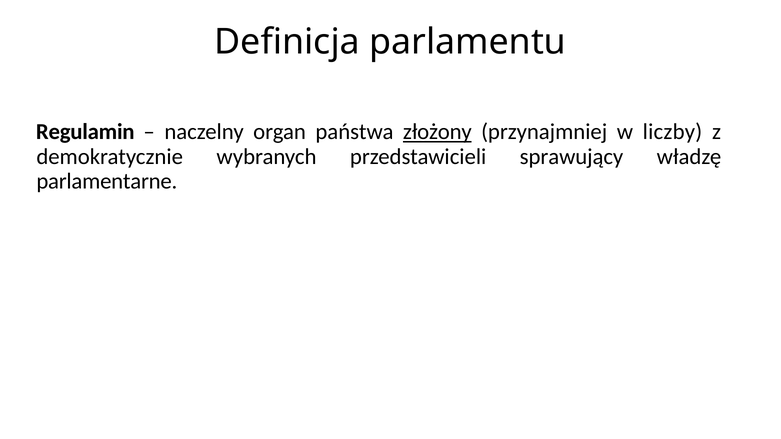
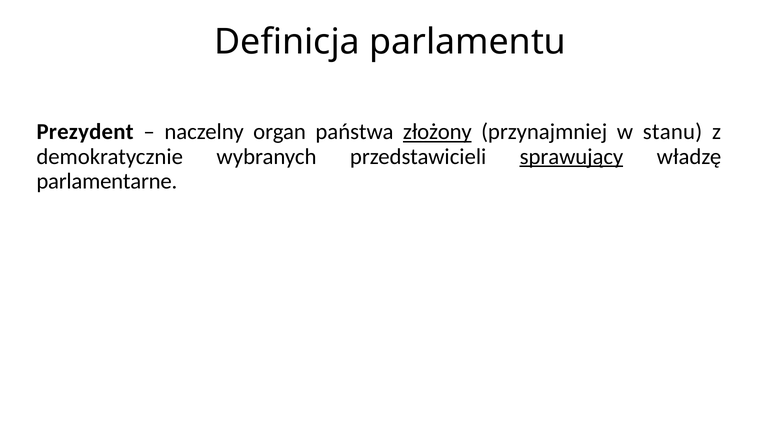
Regulamin: Regulamin -> Prezydent (85, 132)
liczby: liczby -> stanu (672, 132)
sprawujący underline: none -> present (571, 157)
